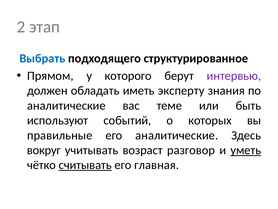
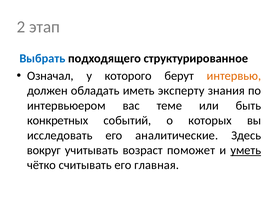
Прямом: Прямом -> Означал (50, 76)
интервью colour: purple -> orange (234, 76)
аналитические: аналитические -> интервьюером (66, 105)
используют: используют -> конкретных (58, 120)
правильные: правильные -> исследовать (60, 135)
разговор: разговор -> поможет (191, 150)
считывать underline: present -> none (85, 165)
